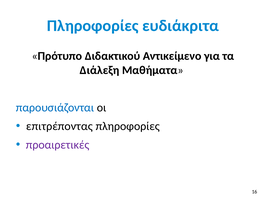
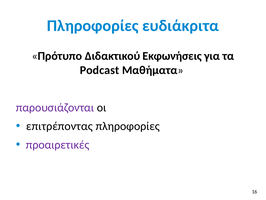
Αντικείμενο: Αντικείμενο -> Εκφωνήσεις (172, 56)
Διάλεξη: Διάλεξη -> Podcast (100, 70)
παρουσιάζονται colour: blue -> purple (55, 107)
